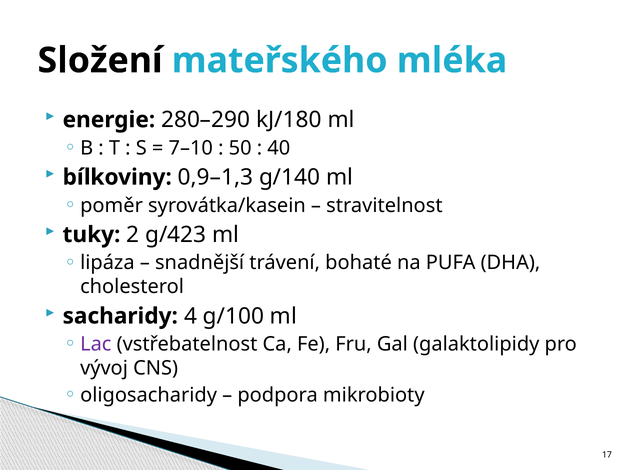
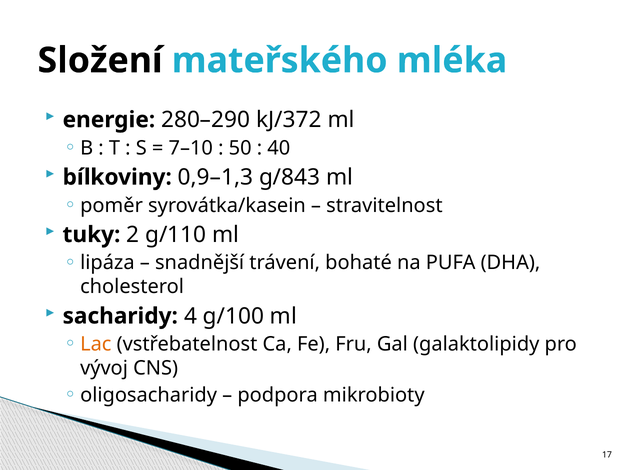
kJ/180: kJ/180 -> kJ/372 (289, 120)
g/140: g/140 -> g/843 (290, 177)
g/423: g/423 -> g/110 (176, 235)
Lac colour: purple -> orange (96, 344)
